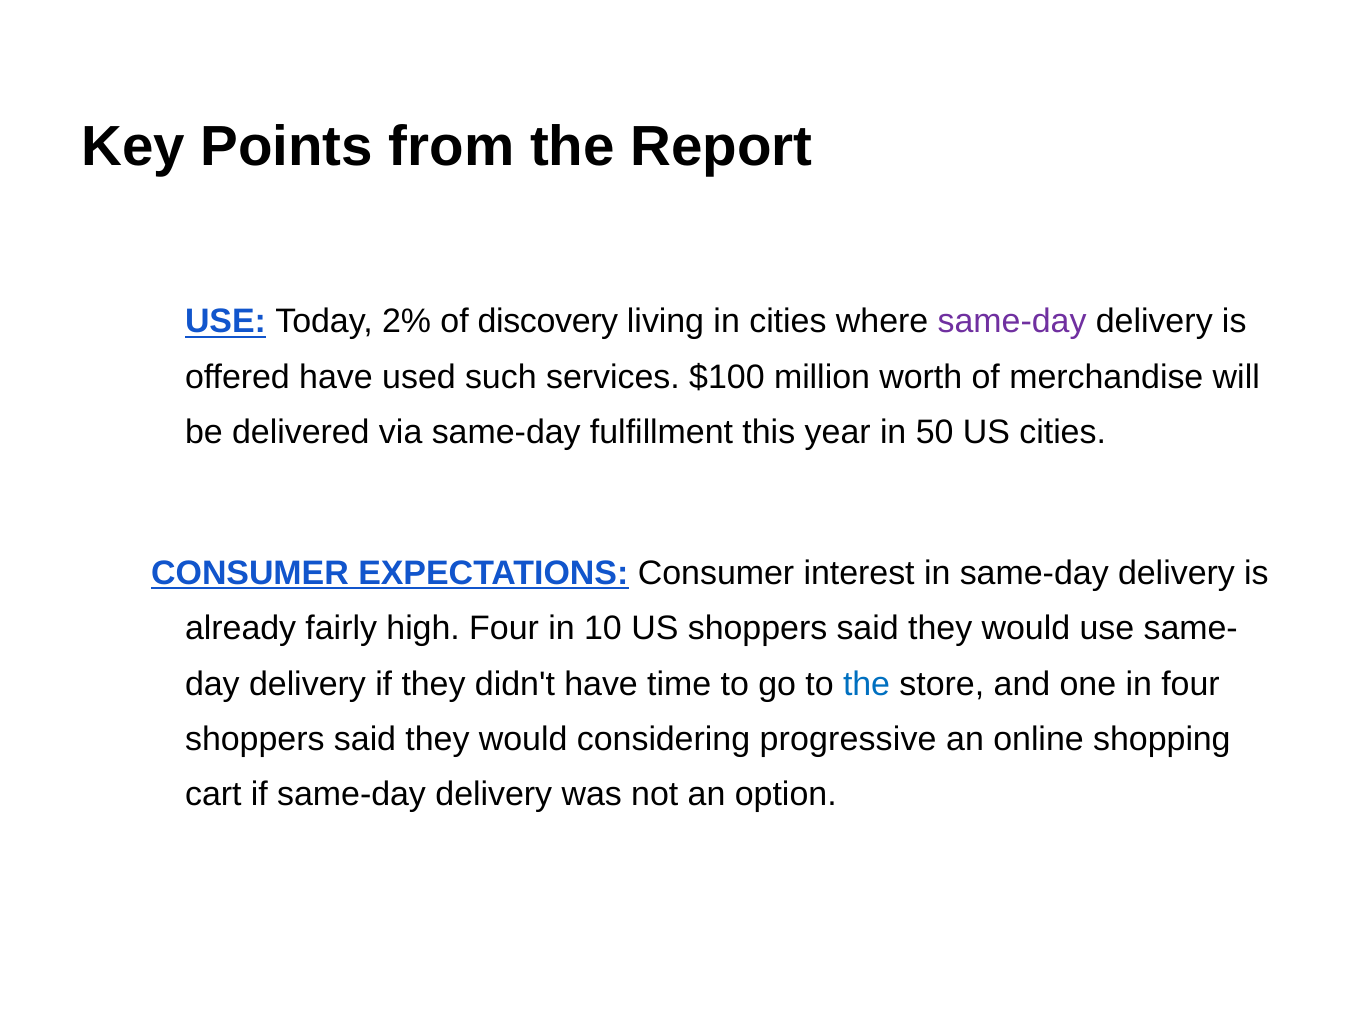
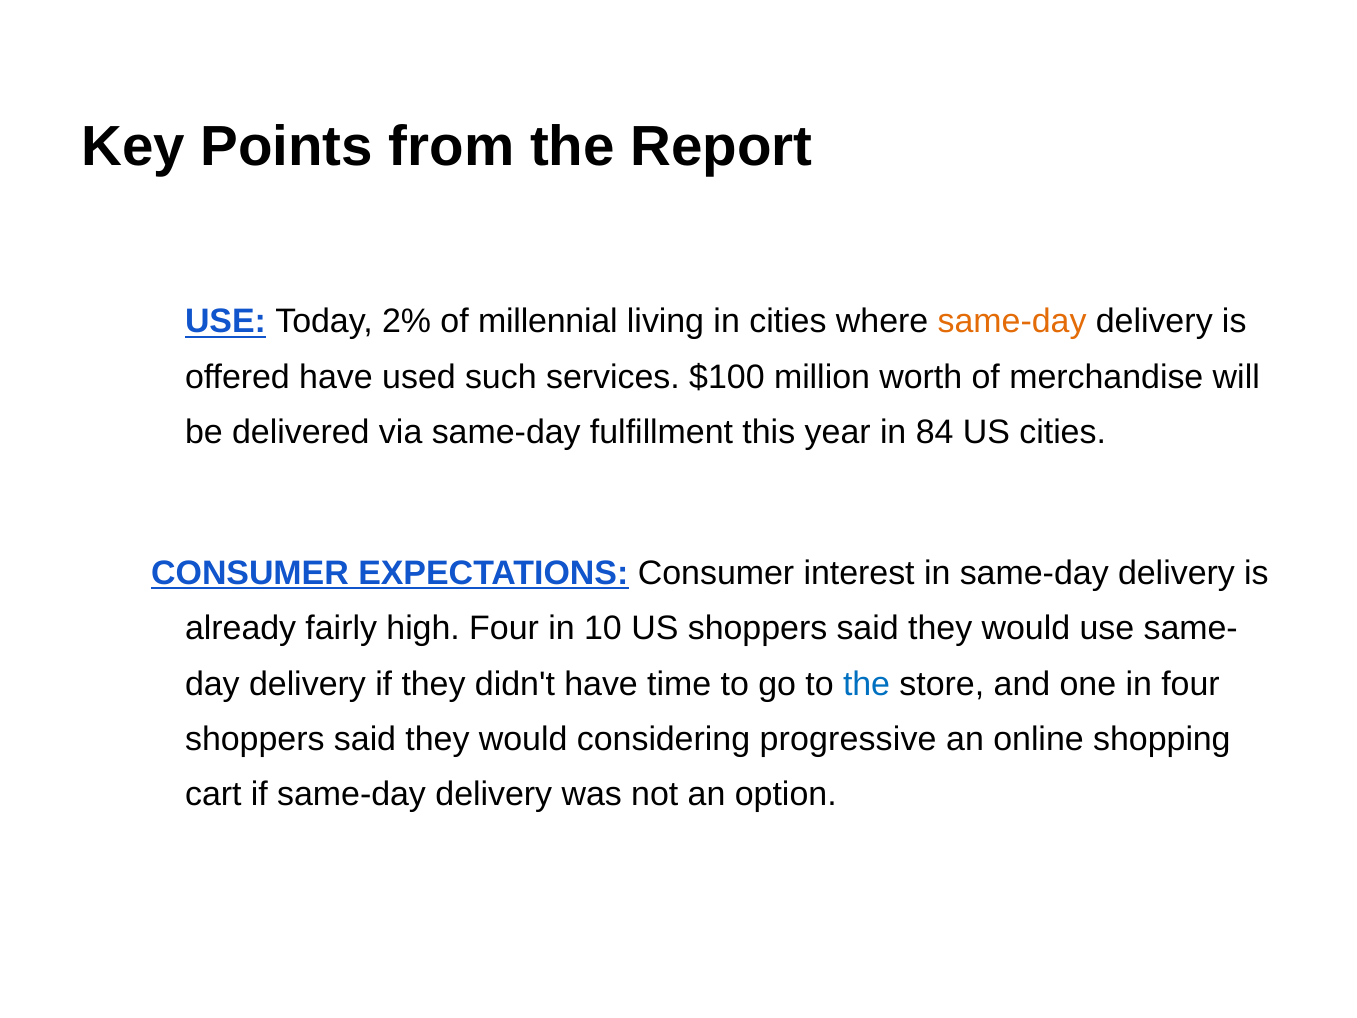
discovery: discovery -> millennial (548, 322)
same-day colour: purple -> orange (1012, 322)
50: 50 -> 84 (935, 432)
